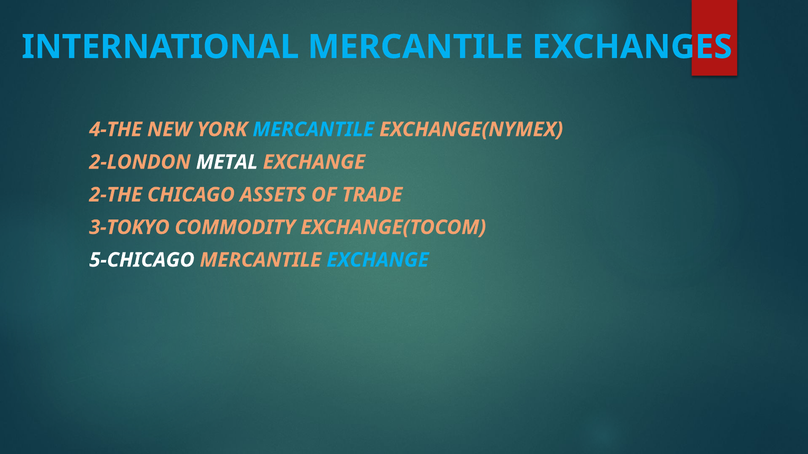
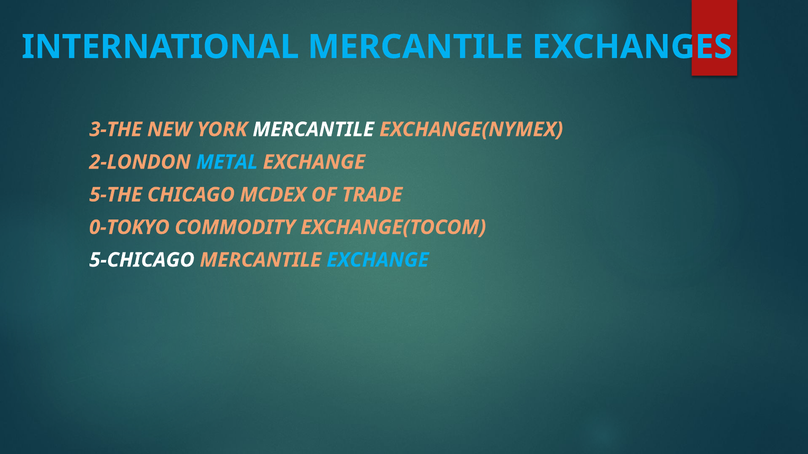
4-THE: 4-THE -> 3-THE (116, 130)
MERCANTILE colour: light blue -> white (313, 130)
METAL colour: white -> light blue (227, 162)
2-THE: 2-THE -> 5-THE (116, 195)
ASSETS: ASSETS -> MCDEX (273, 195)
3-TOKYO: 3-TOKYO -> 0-TOKYO (129, 228)
